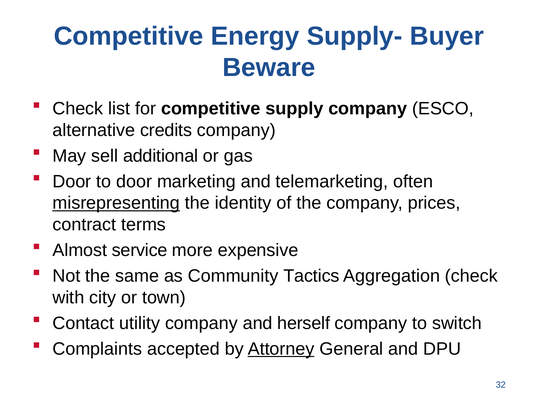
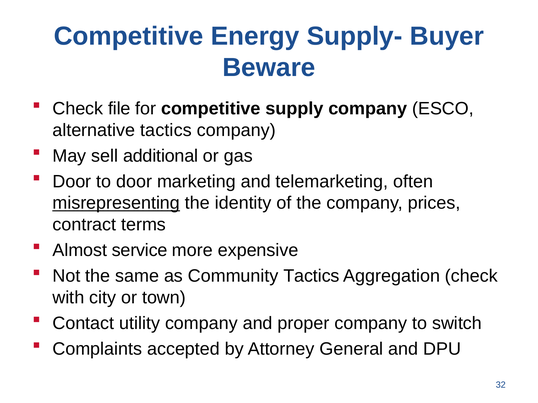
list: list -> file (119, 109)
alternative credits: credits -> tactics (166, 130)
herself: herself -> proper (304, 324)
Attorney underline: present -> none (281, 349)
